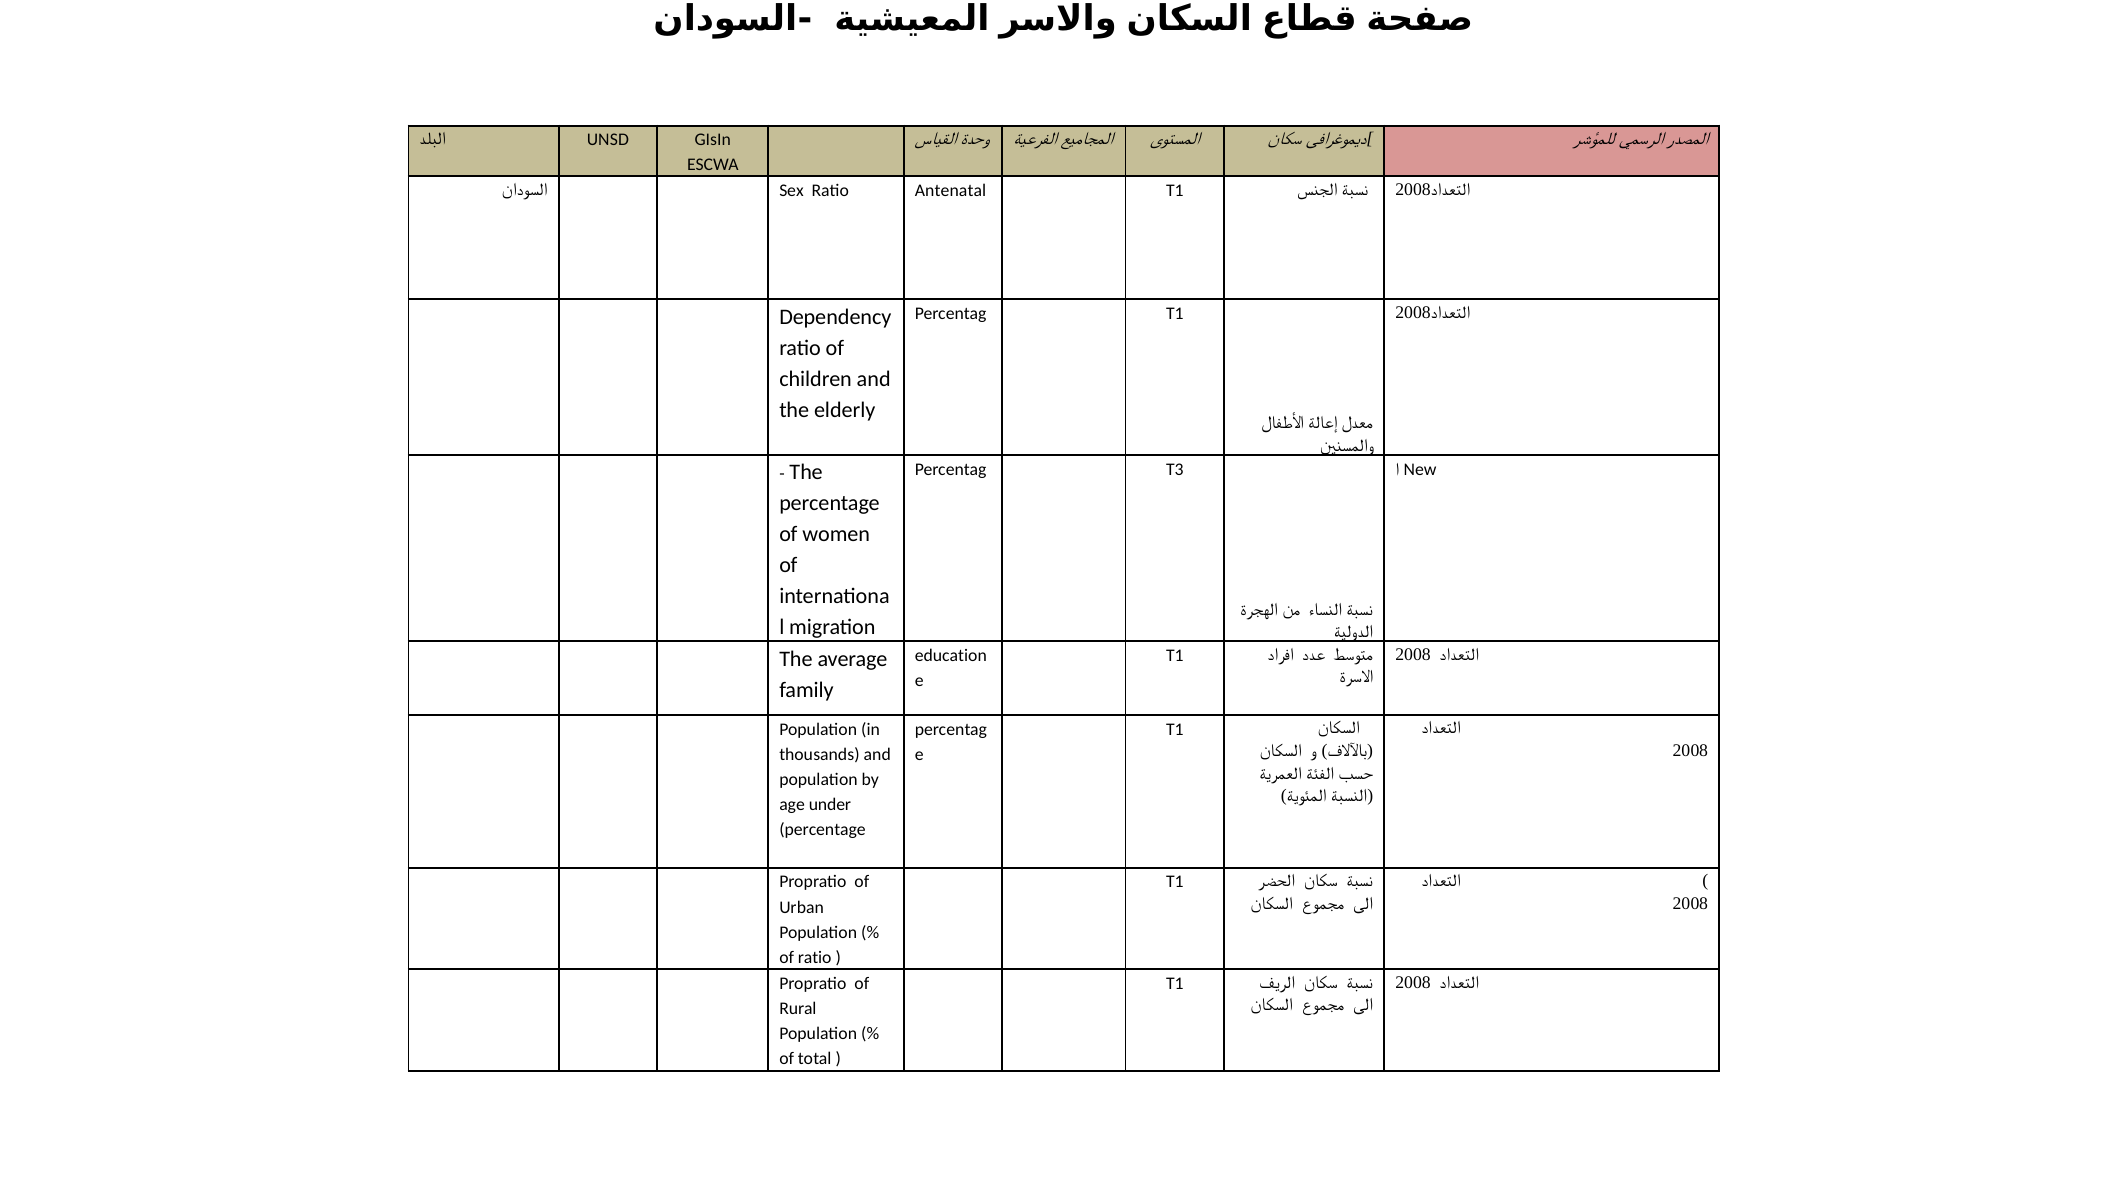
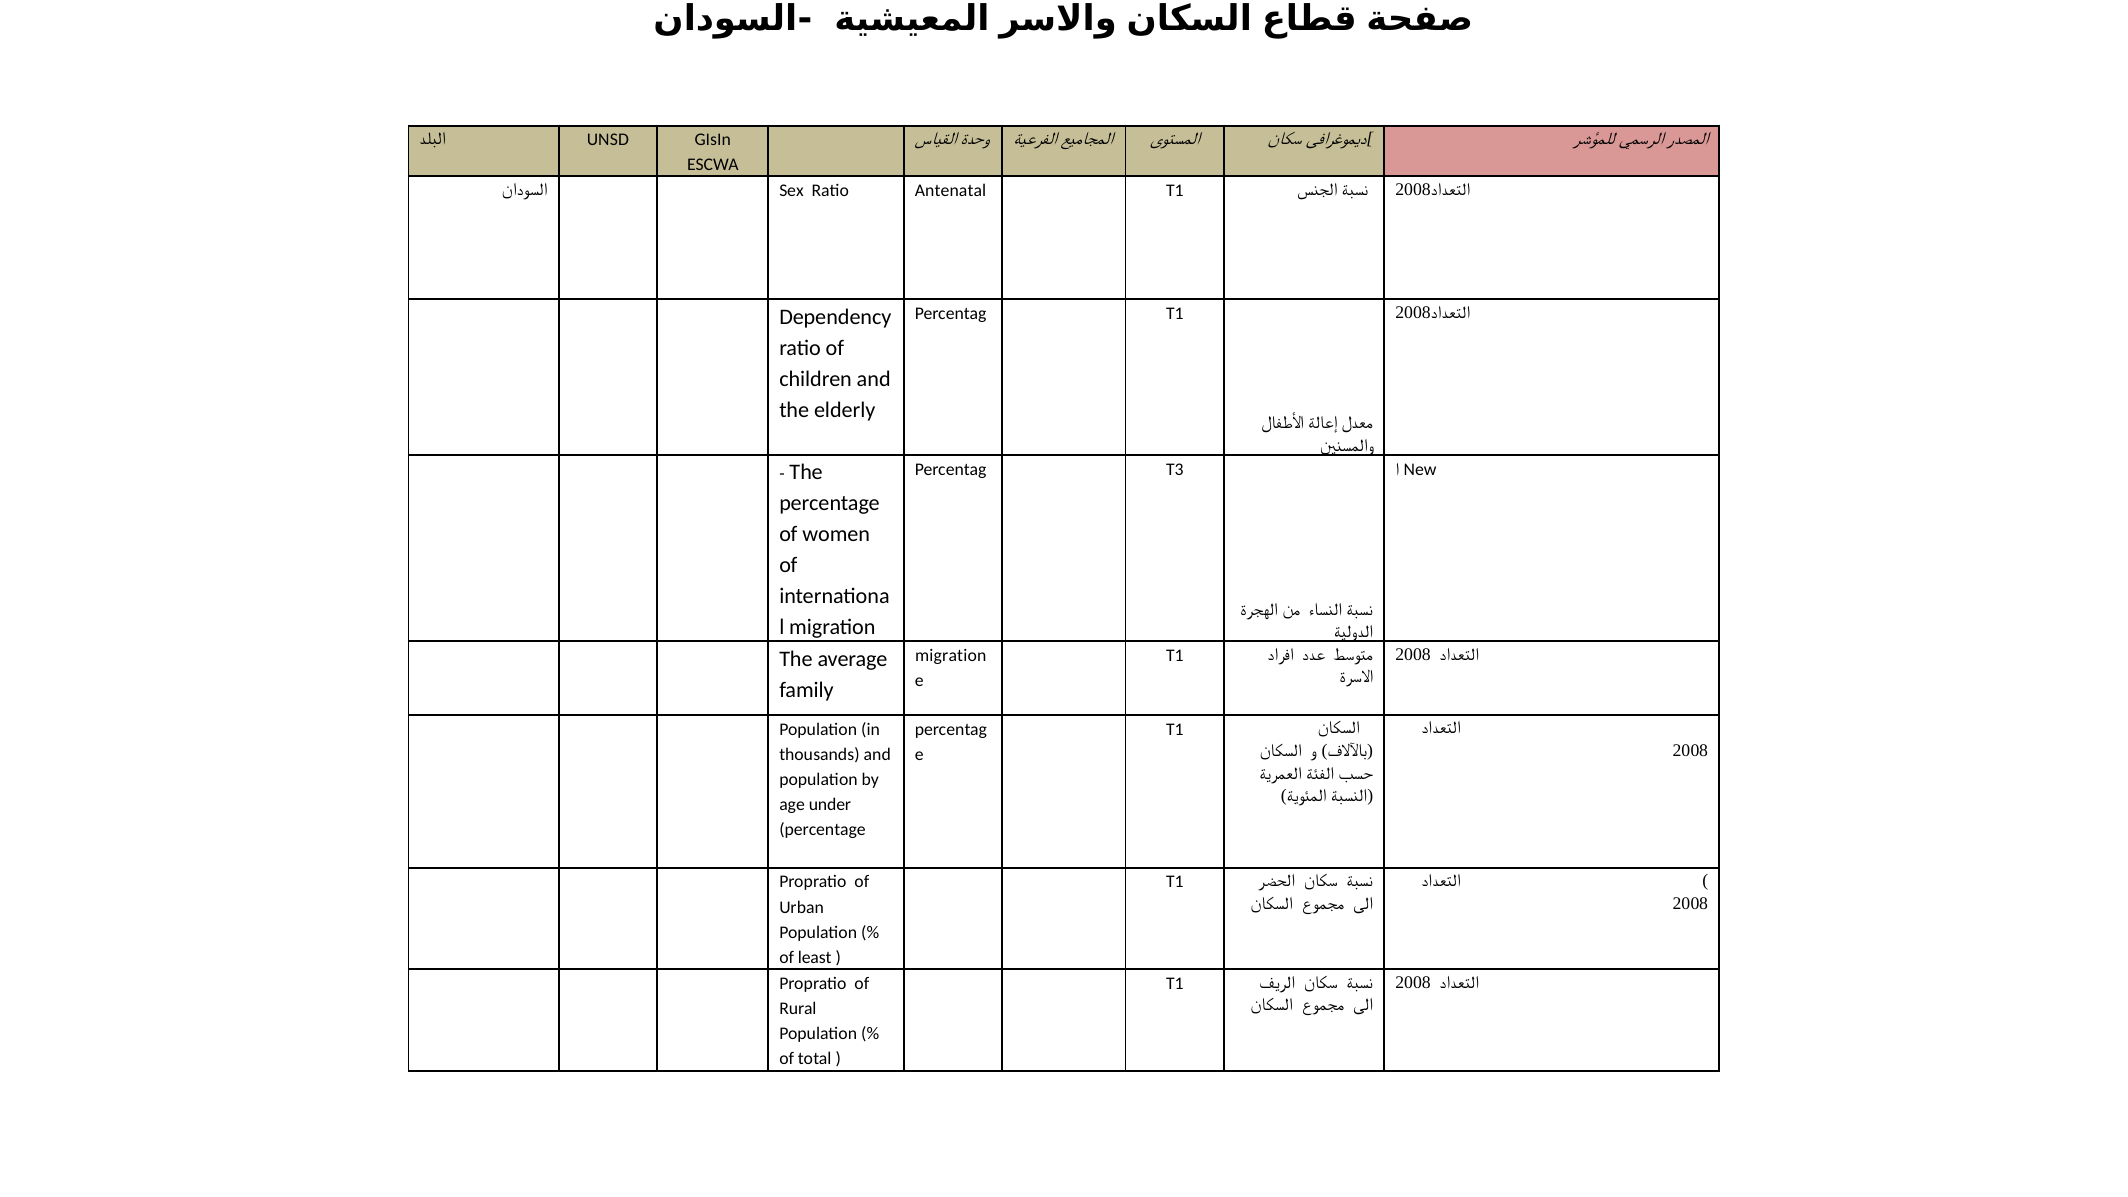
education: education -> migration (951, 656)
of ratio: ratio -> least (815, 957)
